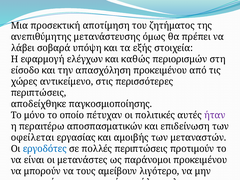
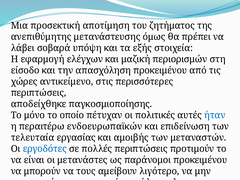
καθώς: καθώς -> μαζική (136, 59)
ήταν colour: purple -> blue (215, 115)
αποσπασματικών: αποσπασματικών -> ενδοευρωπαϊκών (105, 126)
οφείλεται: οφείλεται -> τελευταία (33, 138)
